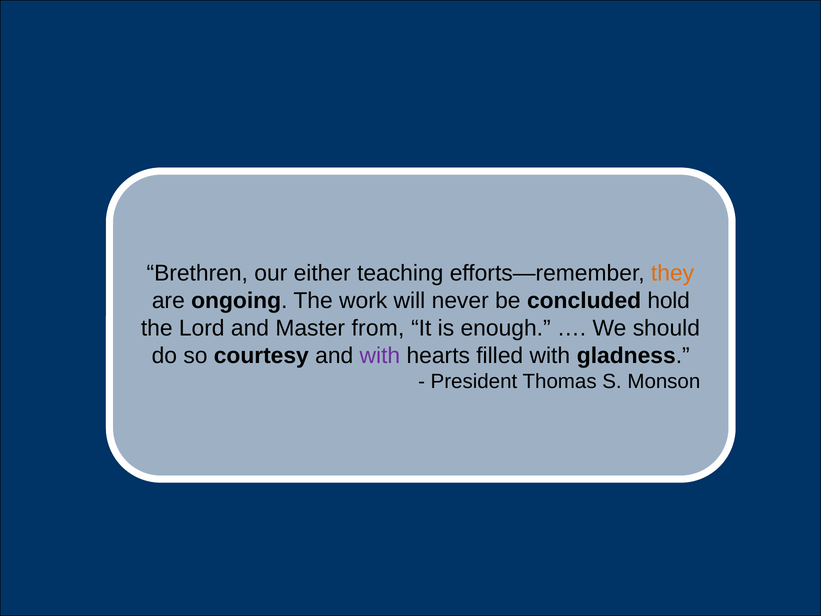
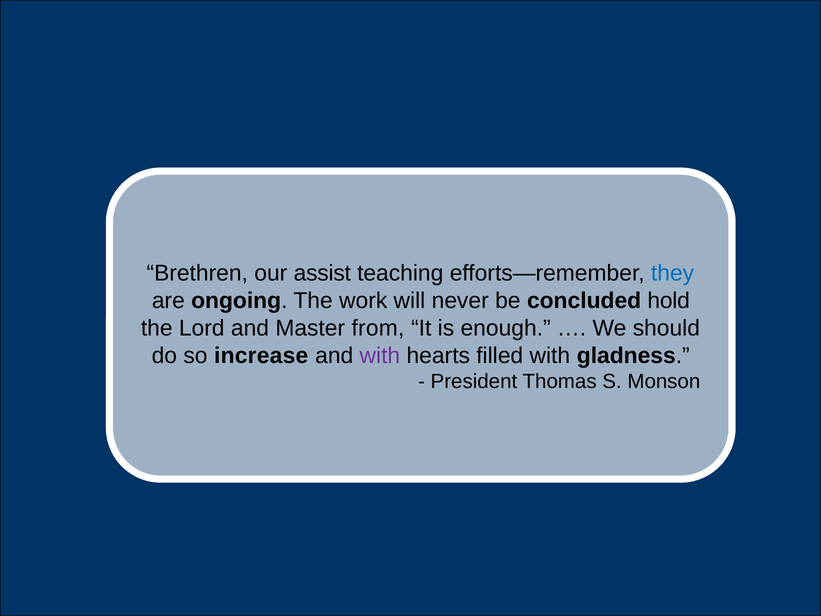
either: either -> assist (322, 273)
they colour: orange -> blue (673, 273)
courtesy: courtesy -> increase (261, 355)
